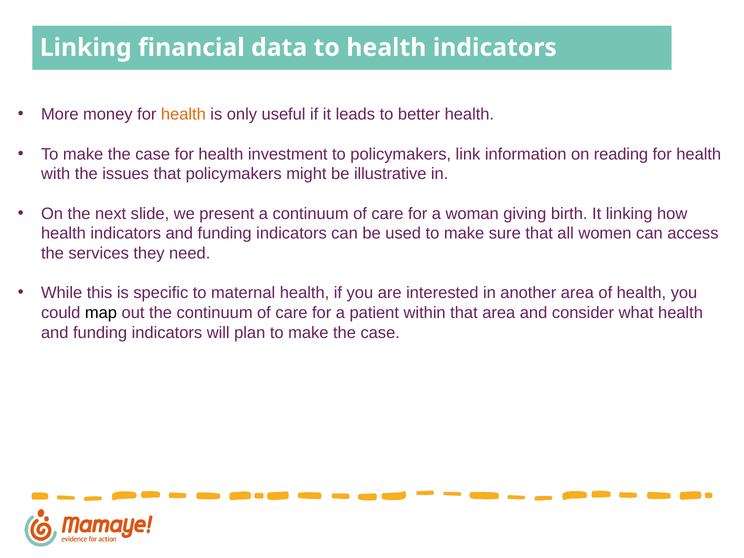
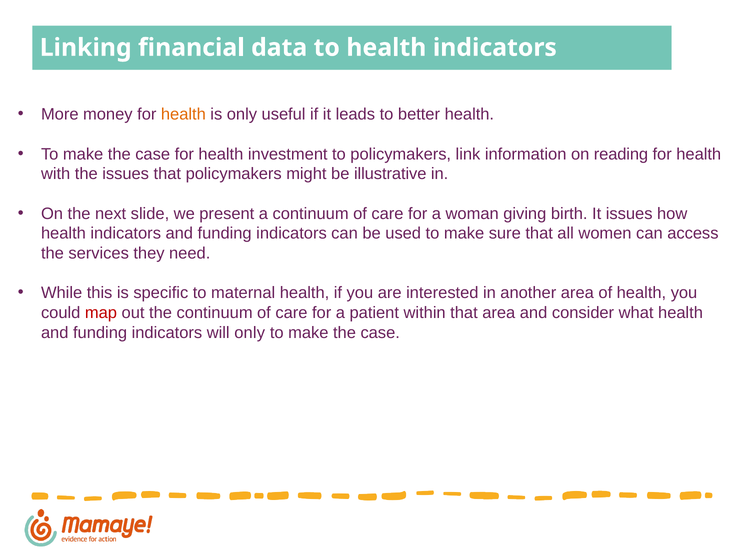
It linking: linking -> issues (629, 214)
map colour: black -> red (101, 313)
will plan: plan -> only (250, 333)
